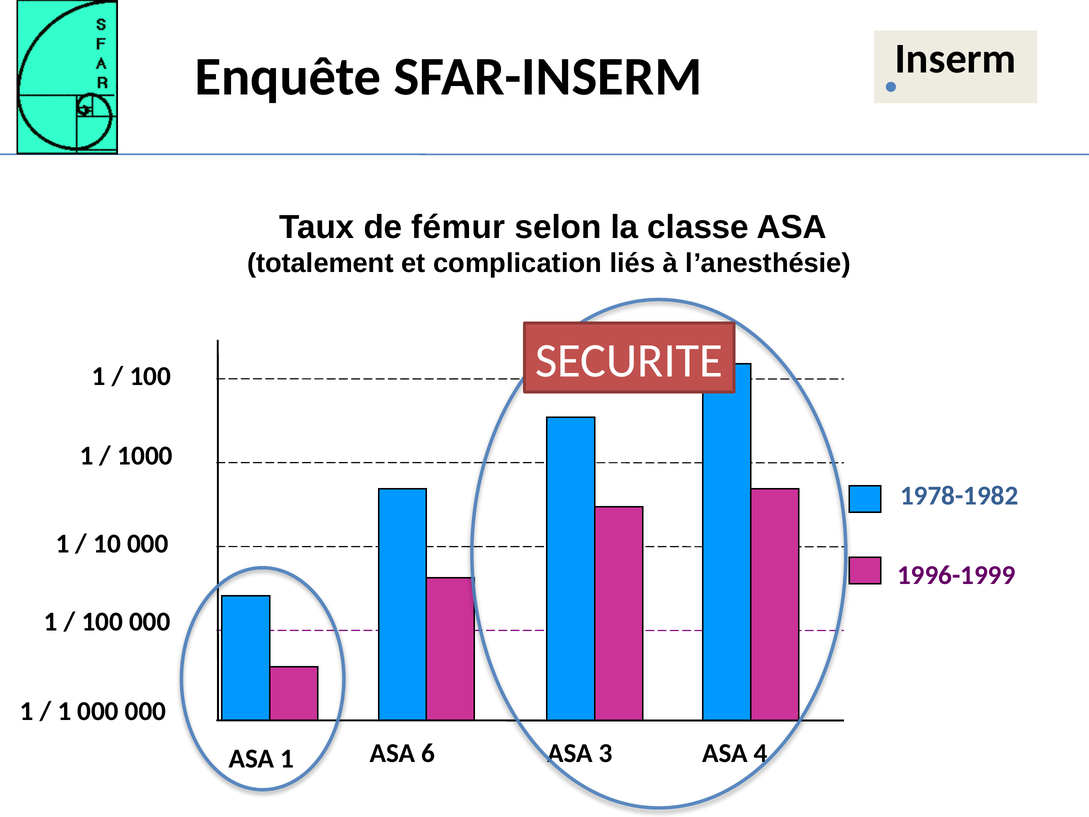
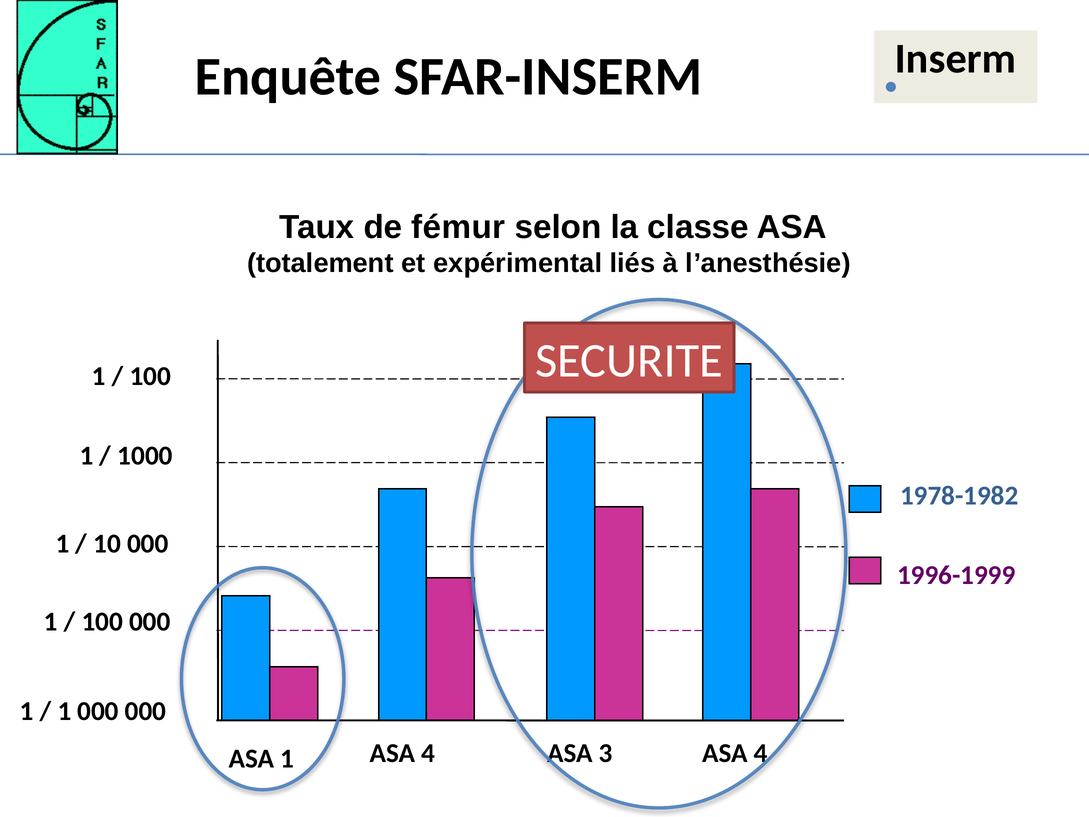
complication: complication -> expérimental (518, 263)
6: 6 -> 4 (428, 753)
